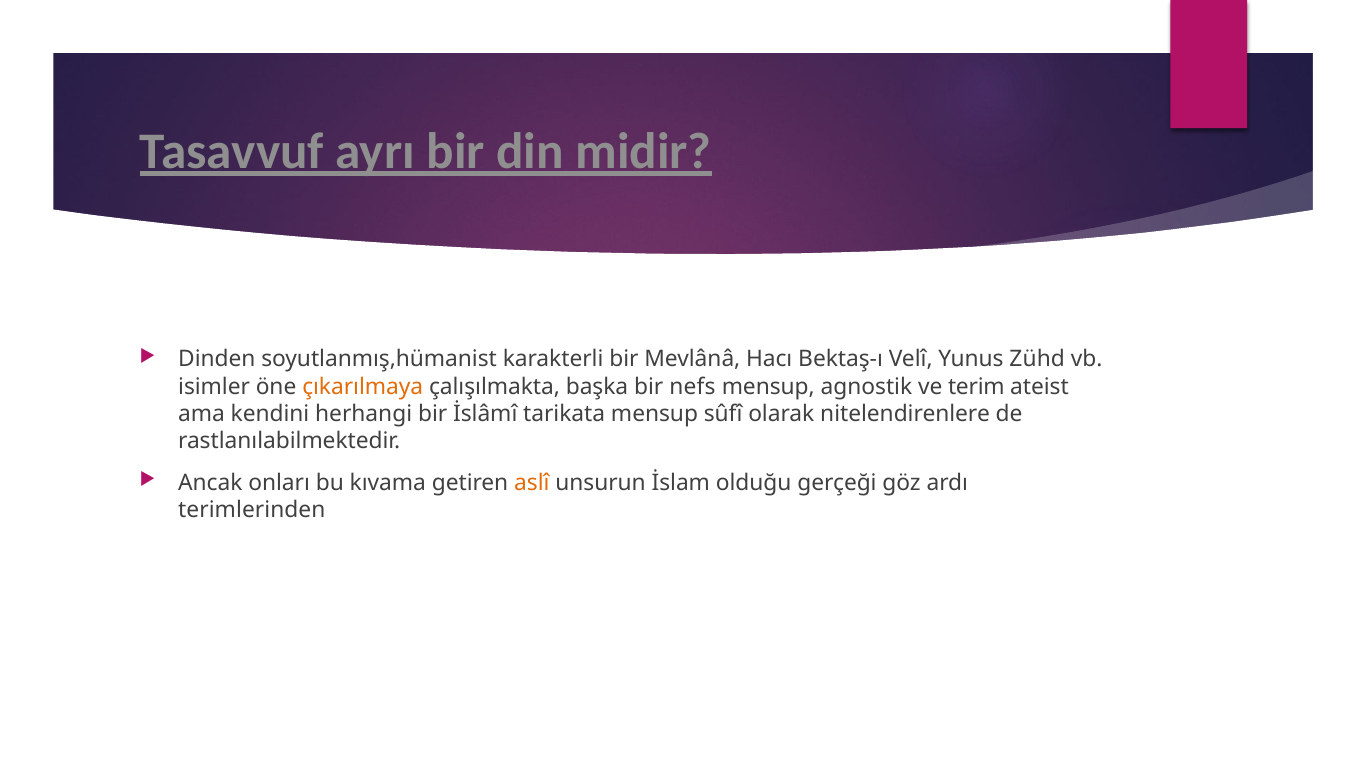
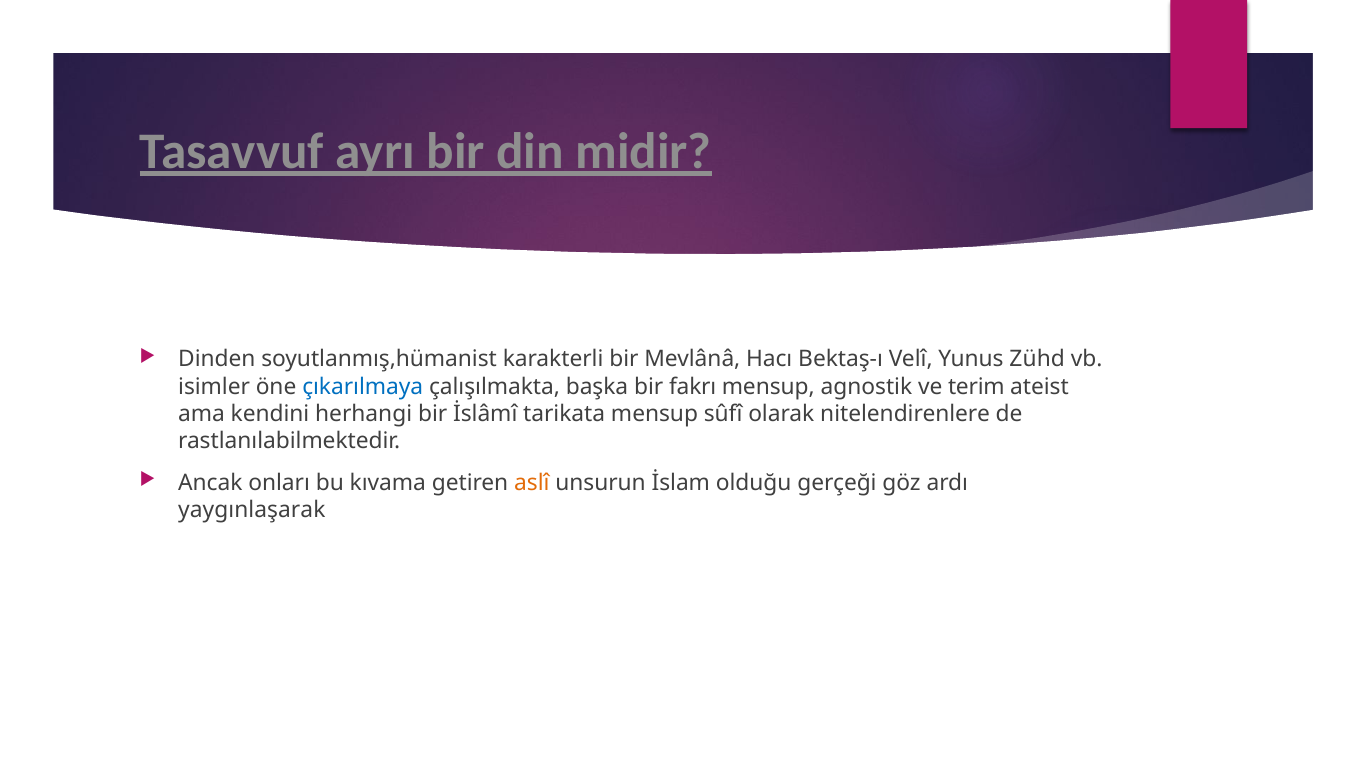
çıkarılmaya colour: orange -> blue (363, 387)
nefs: nefs -> fakrı (693, 387)
terimlerinden: terimlerinden -> yaygınlaşarak (252, 510)
